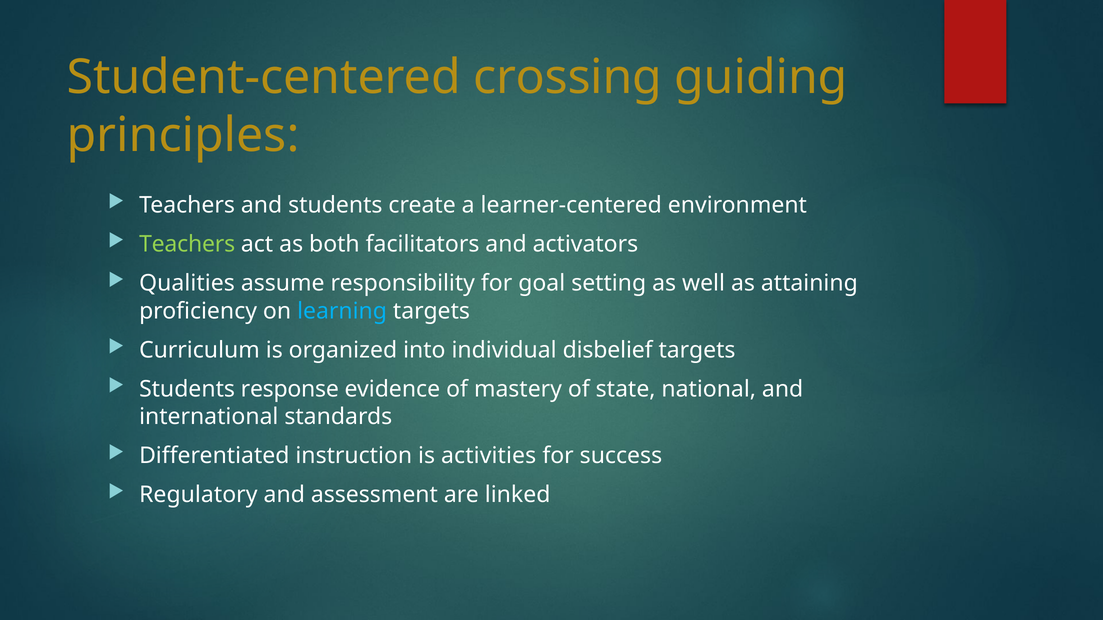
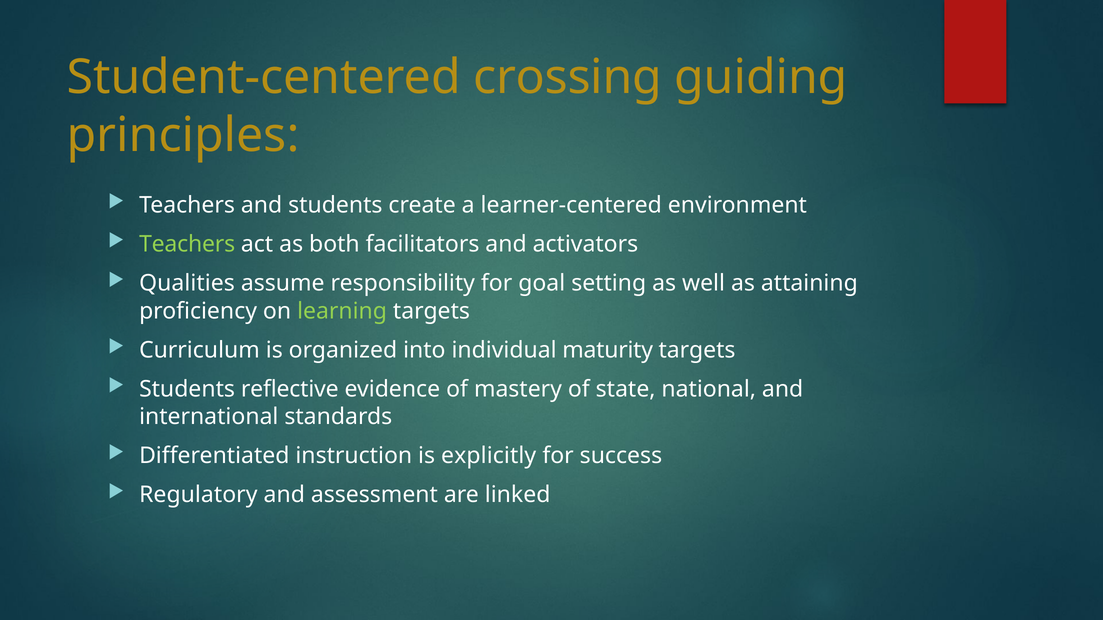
learning colour: light blue -> light green (342, 311)
disbelief: disbelief -> maturity (608, 350)
response: response -> reflective (290, 389)
activities: activities -> explicitly (489, 456)
